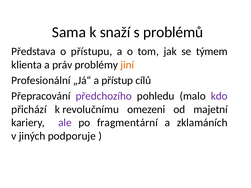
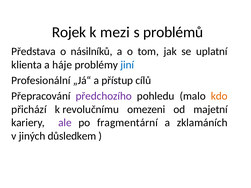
Sama: Sama -> Rojek (69, 32)
snaží: snaží -> mezi (115, 32)
přístupu: přístupu -> násilníků (92, 51)
týmem: týmem -> uplatní (212, 51)
práv: práv -> háje (62, 65)
jiní colour: orange -> blue (127, 65)
kdo colour: purple -> orange (219, 96)
podporuje: podporuje -> důsledkem (72, 136)
